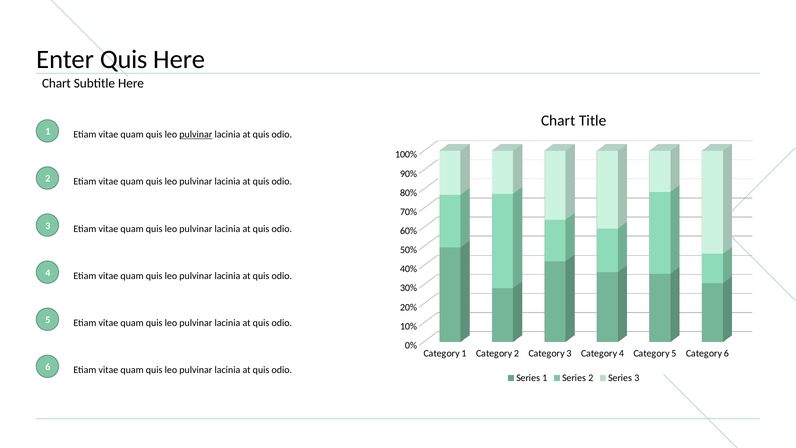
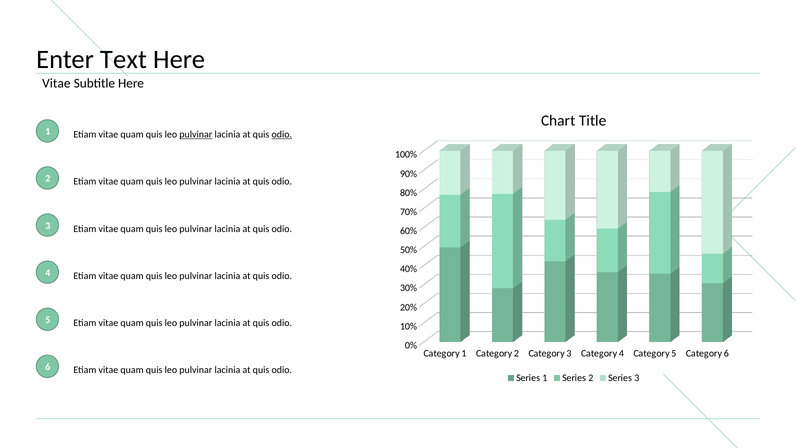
Enter Quis: Quis -> Text (123, 59)
Chart: Chart -> Vitae (56, 83)
odio underline: none -> present (282, 134)
